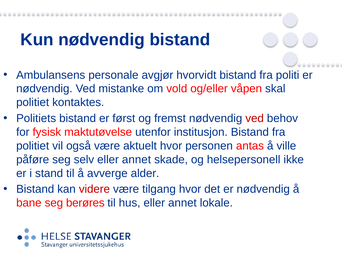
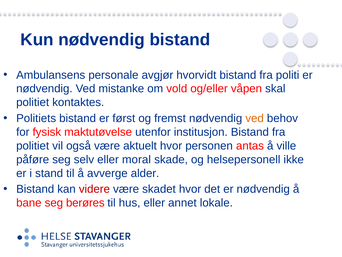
ved colour: red -> orange (255, 118)
selv eller annet: annet -> moral (136, 159)
tilgang: tilgang -> skadet (159, 189)
